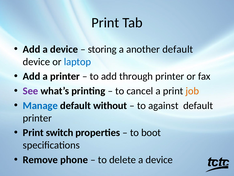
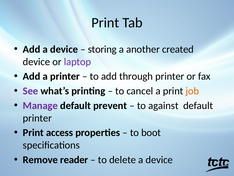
another default: default -> created (178, 49)
laptop colour: blue -> purple (77, 62)
Manage colour: blue -> purple (40, 105)
without: without -> prevent (110, 105)
switch: switch -> access (60, 132)
phone: phone -> reader (74, 159)
